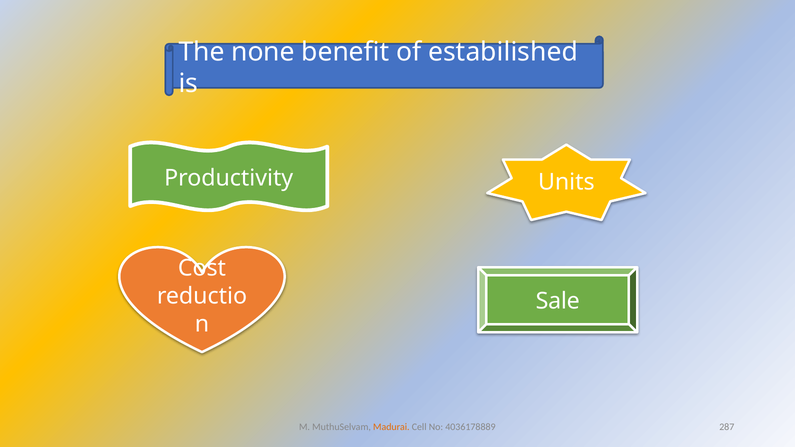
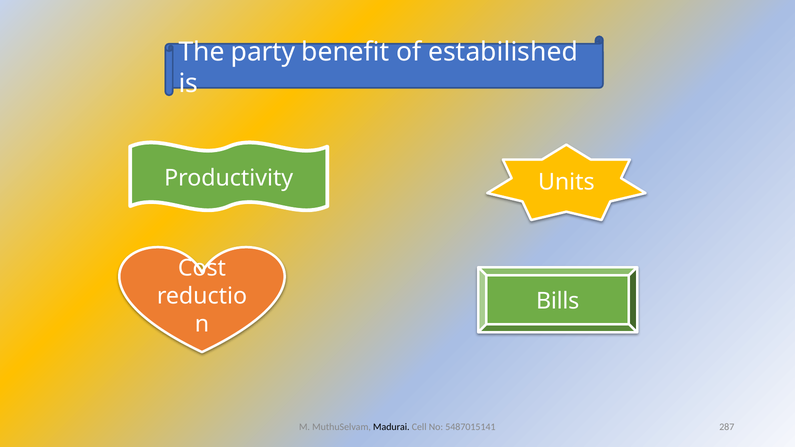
none: none -> party (263, 52)
Sale: Sale -> Bills (558, 301)
Madurai colour: orange -> black (391, 427)
4036178889: 4036178889 -> 5487015141 (470, 427)
